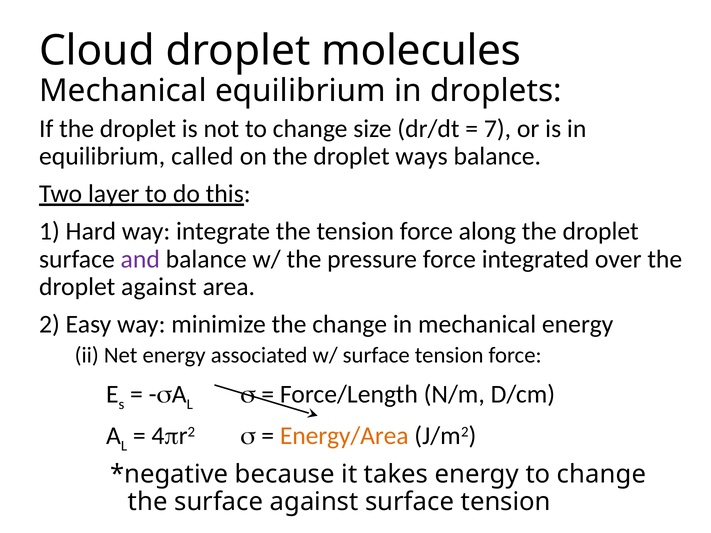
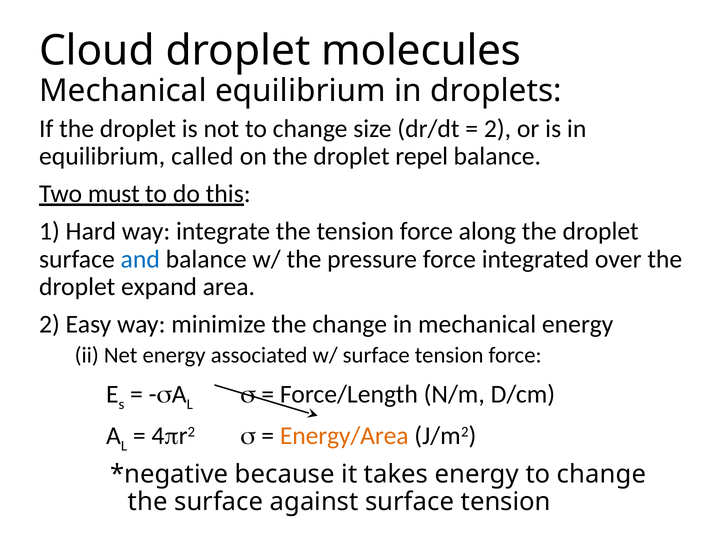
7: 7 -> 2 (498, 129)
ways: ways -> repel (422, 156)
layer: layer -> must (114, 194)
and colour: purple -> blue (140, 259)
droplet against: against -> expand (159, 287)
